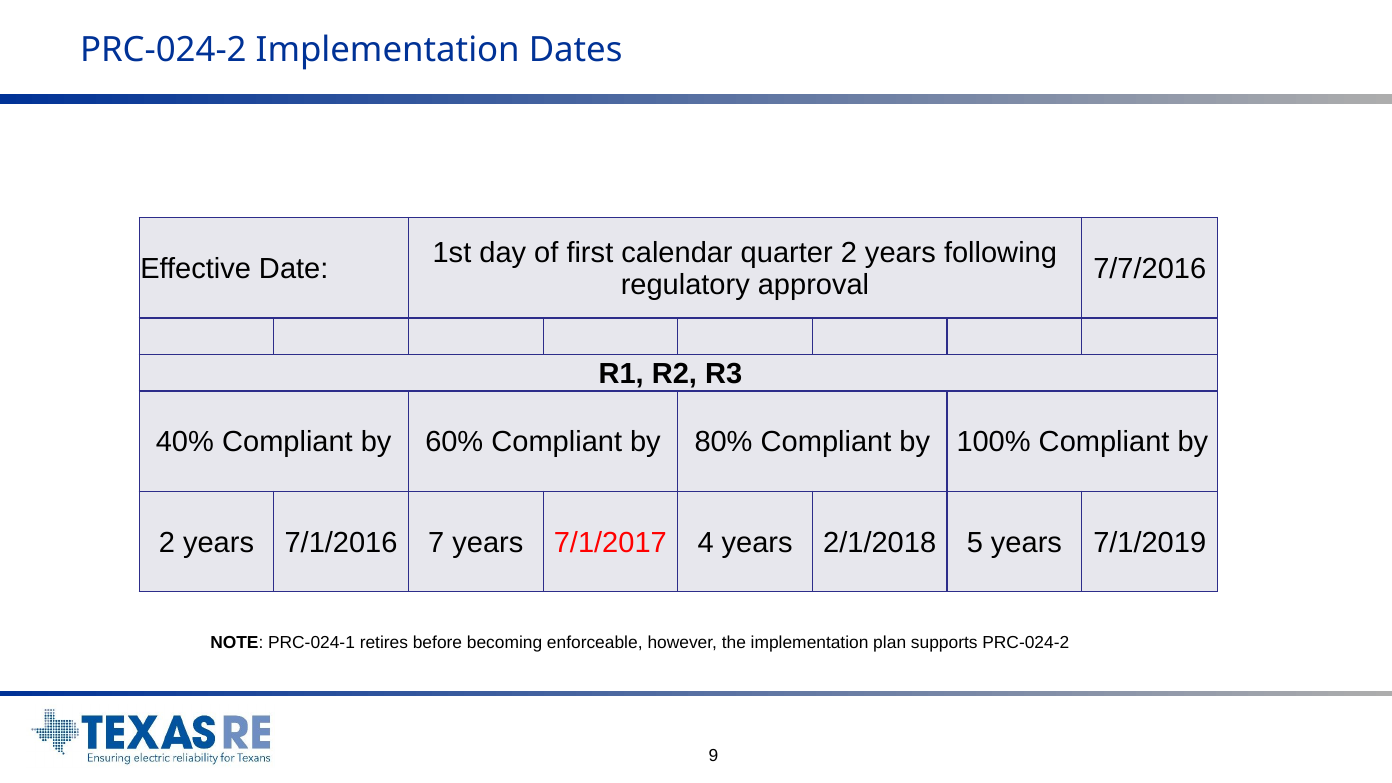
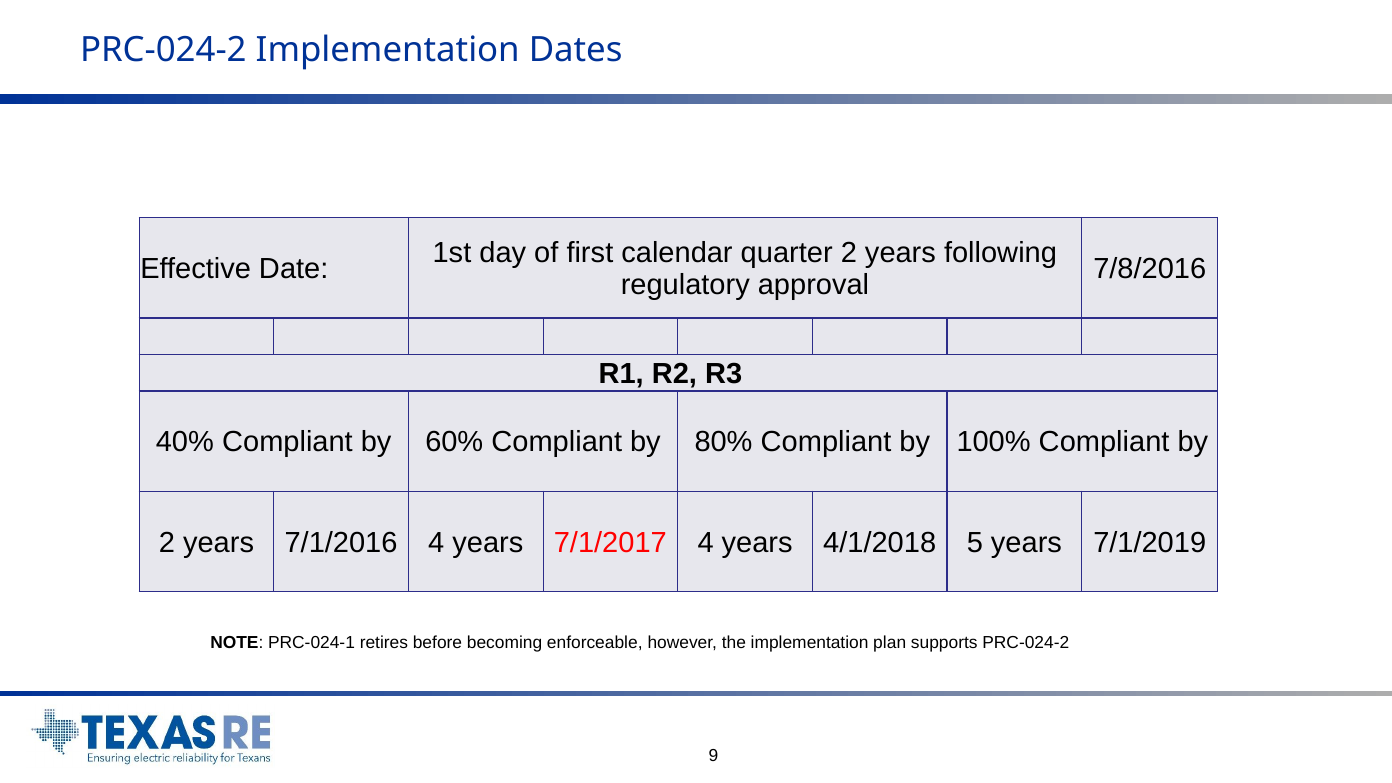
7/7/2016: 7/7/2016 -> 7/8/2016 (1150, 269)
7/1/2016 7: 7 -> 4 (436, 543)
2/1/2018: 2/1/2018 -> 4/1/2018 (880, 543)
